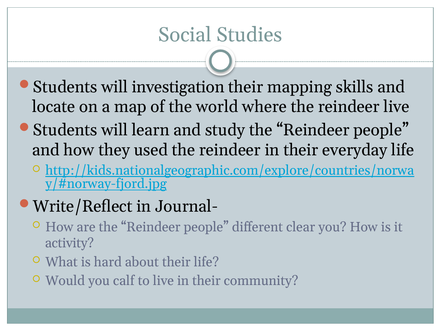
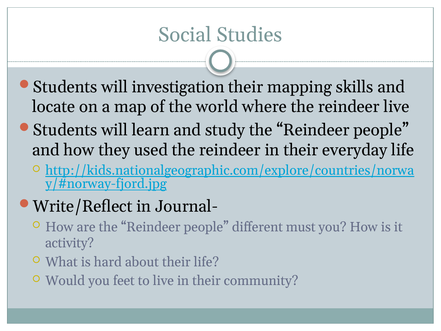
clear: clear -> must (301, 227)
calf: calf -> feet (124, 281)
